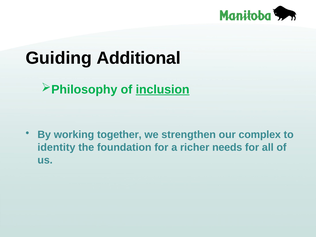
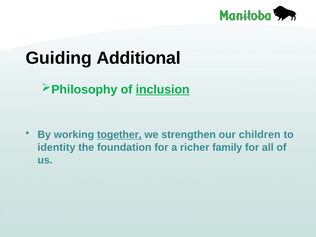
together underline: none -> present (119, 135)
complex: complex -> children (260, 135)
needs: needs -> family (227, 147)
